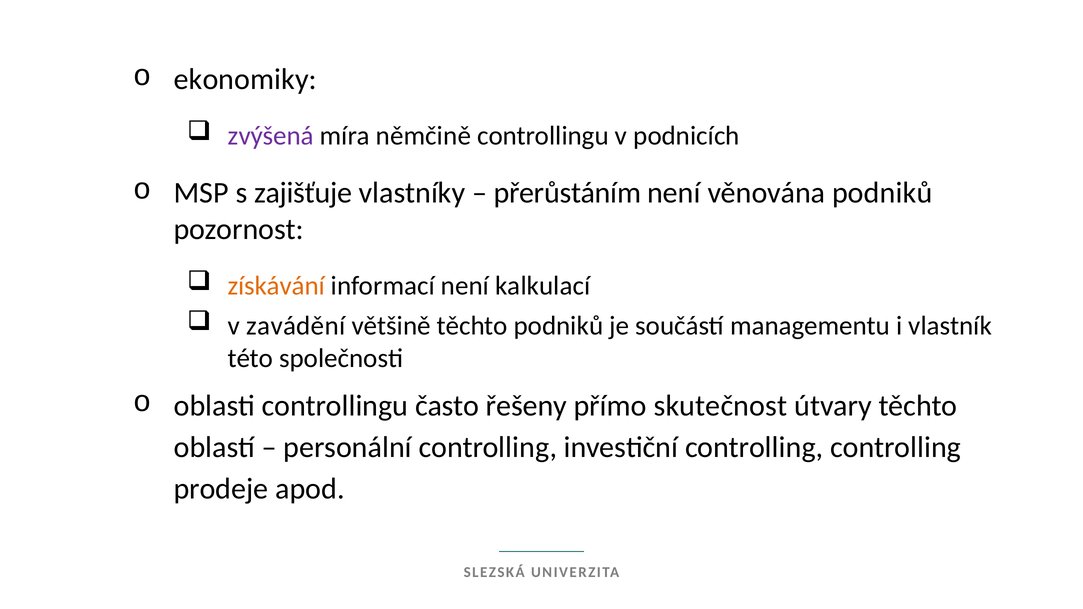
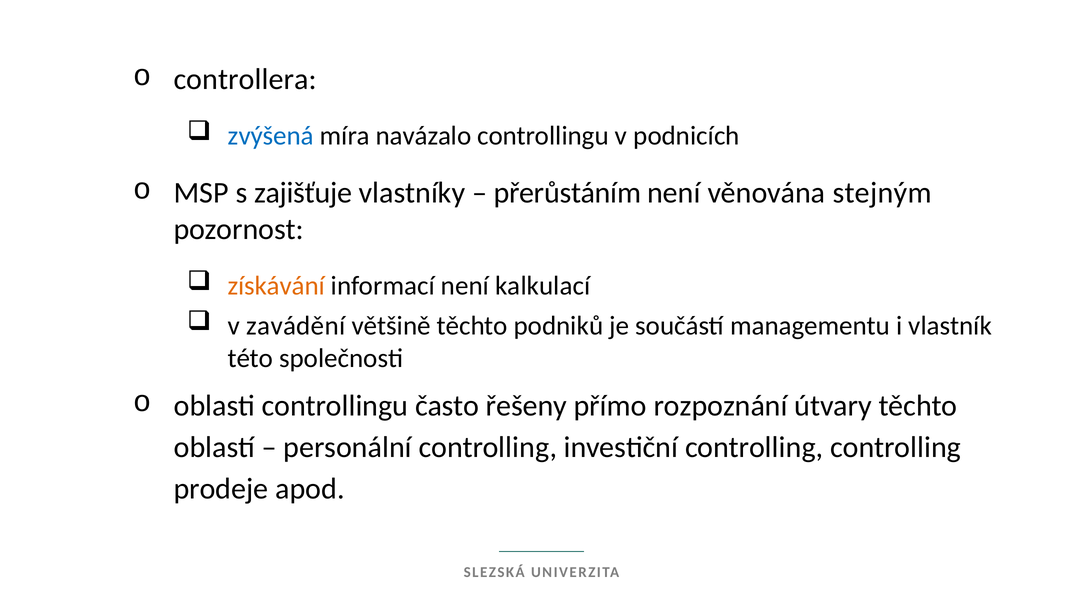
ekonomiky: ekonomiky -> controllera (245, 79)
zvýšená colour: purple -> blue (271, 136)
němčině: němčině -> navázalo (424, 136)
věnována podniků: podniků -> stejným (882, 193)
skutečnost: skutečnost -> rozpoznání (721, 406)
